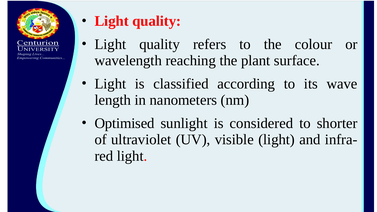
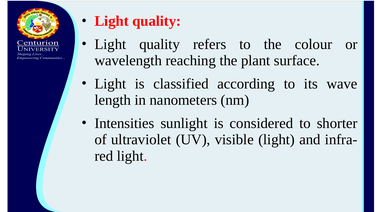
Optimised: Optimised -> Intensities (124, 123)
